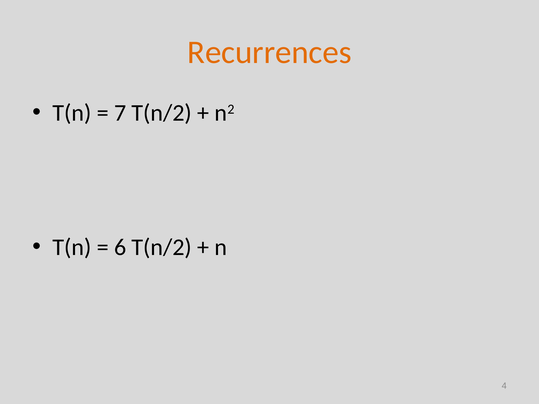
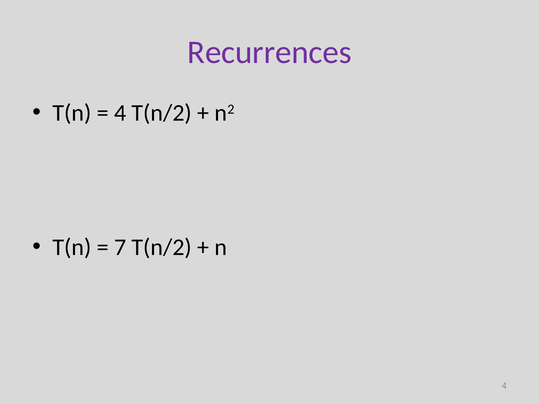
Recurrences colour: orange -> purple (269, 52)
7: 7 -> 4 (120, 113)
6: 6 -> 7 (120, 247)
